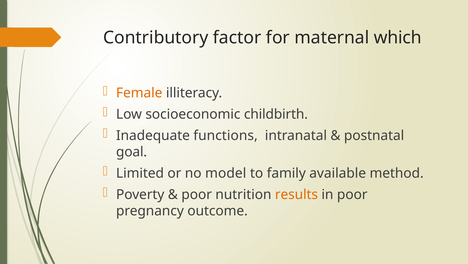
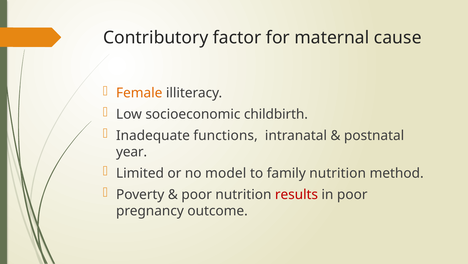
which: which -> cause (398, 37)
goal: goal -> year (132, 152)
family available: available -> nutrition (338, 173)
results colour: orange -> red (296, 194)
